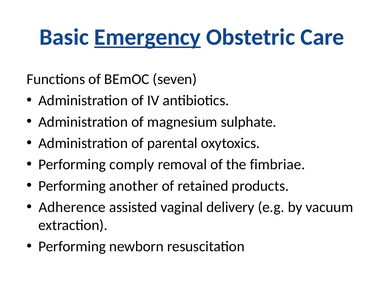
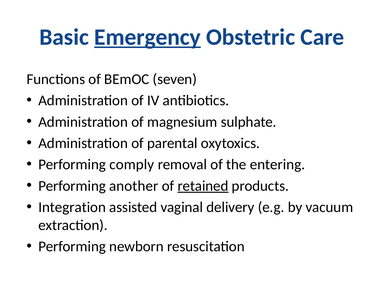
fimbriae: fimbriae -> entering (278, 165)
retained underline: none -> present (203, 186)
Adherence: Adherence -> Integration (72, 207)
